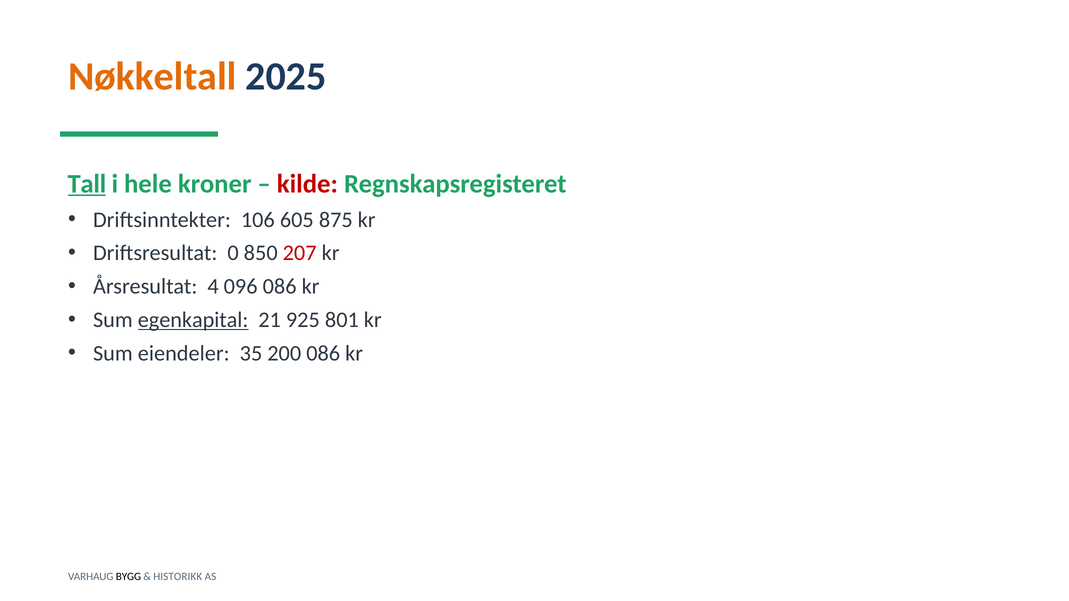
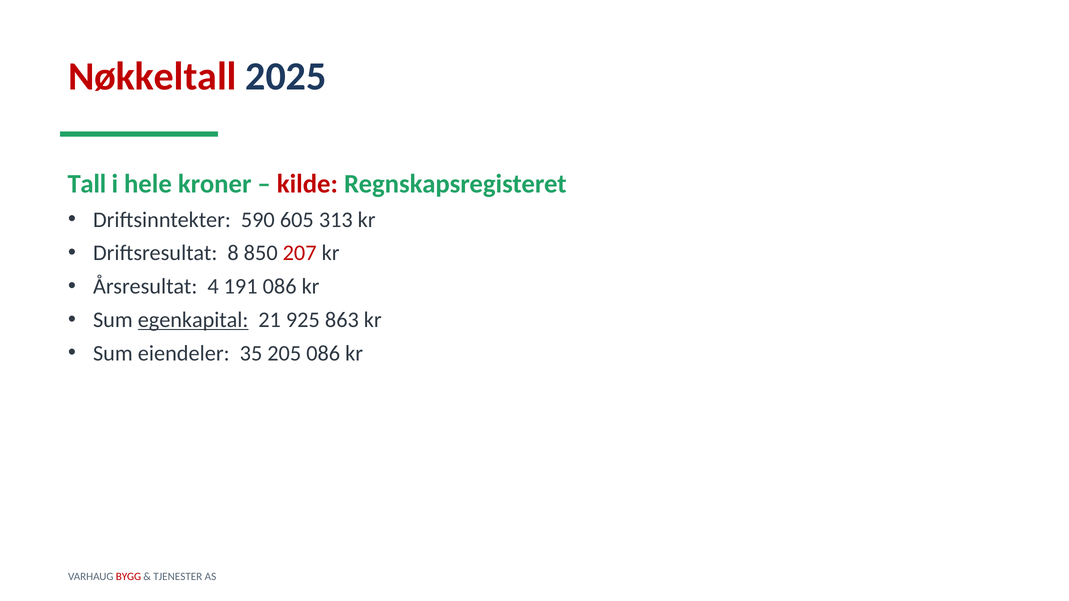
Nøkkeltall colour: orange -> red (152, 76)
Tall underline: present -> none (87, 184)
106: 106 -> 590 (258, 220)
875: 875 -> 313 (336, 220)
0: 0 -> 8 (233, 253)
096: 096 -> 191 (241, 287)
801: 801 -> 863 (342, 320)
200: 200 -> 205 (284, 354)
BYGG colour: black -> red (128, 577)
HISTORIKK: HISTORIKK -> TJENESTER (178, 577)
